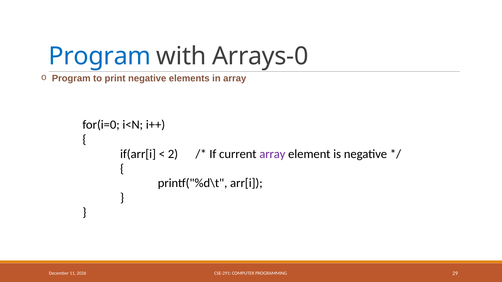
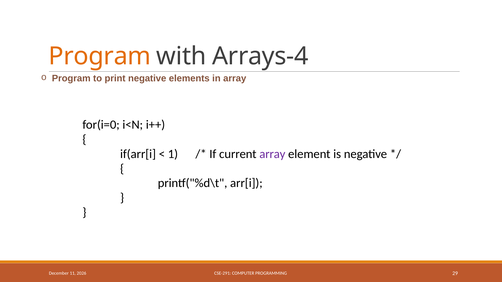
Program colour: blue -> orange (100, 56)
Arrays-0: Arrays-0 -> Arrays-4 (260, 56)
2: 2 -> 1 (173, 154)
